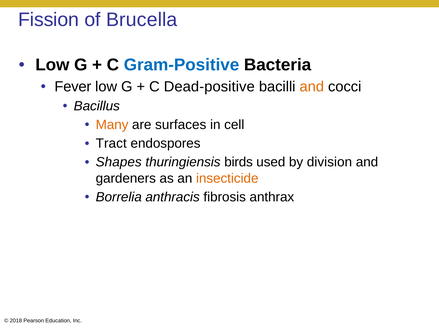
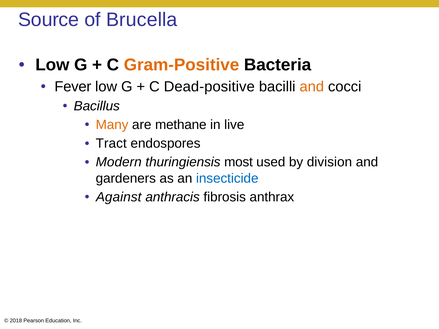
Fission: Fission -> Source (49, 20)
Gram-Positive colour: blue -> orange (182, 65)
surfaces: surfaces -> methane (181, 125)
cell: cell -> live (234, 125)
Shapes: Shapes -> Modern (119, 162)
birds: birds -> most (239, 162)
insecticide colour: orange -> blue (227, 178)
Borrelia: Borrelia -> Against (119, 197)
